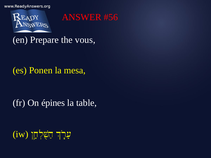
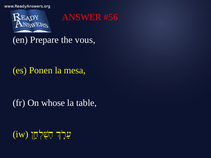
épines: épines -> whose (53, 103)
